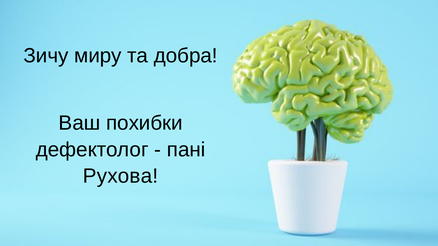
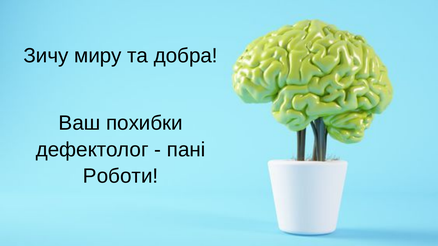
Рухова: Рухова -> Роботи (121, 176)
